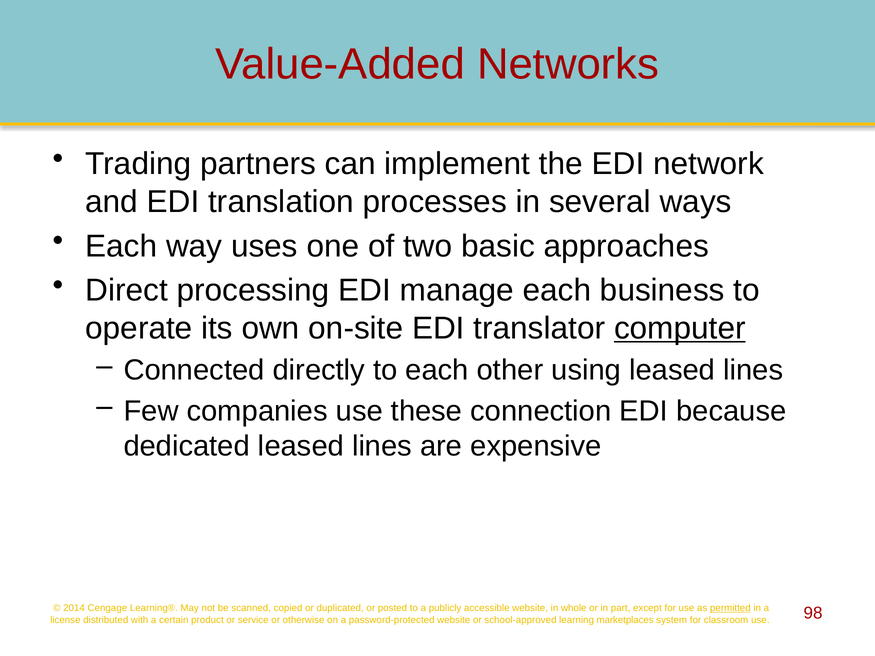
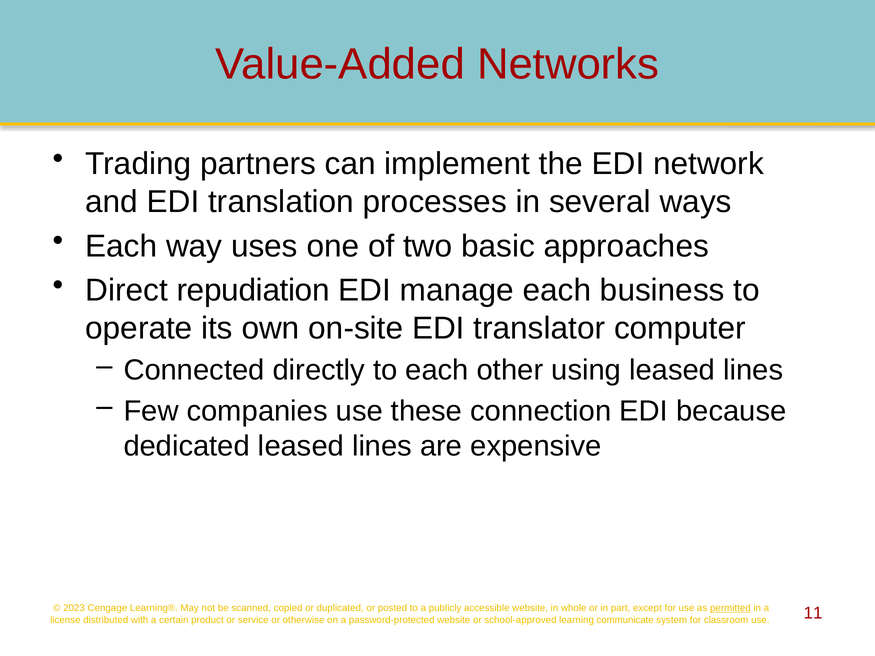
processing: processing -> repudiation (253, 290)
computer underline: present -> none (680, 328)
2014: 2014 -> 2023 (74, 609)
marketplaces: marketplaces -> communicate (625, 620)
98: 98 -> 11 (813, 613)
